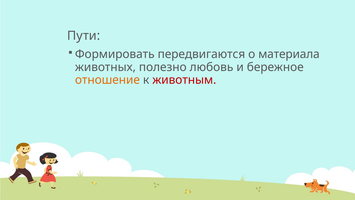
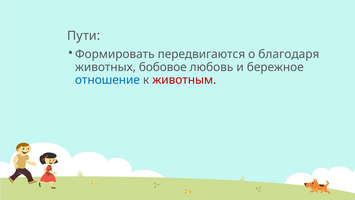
материала: материала -> благодаря (289, 54)
полезно: полезно -> бобовое (163, 67)
отношение colour: orange -> blue (107, 80)
